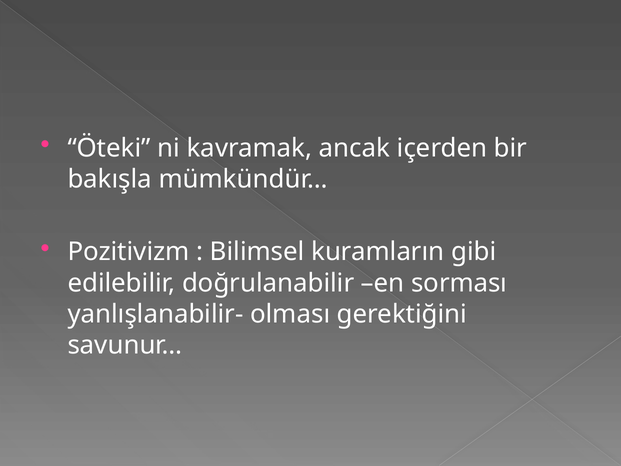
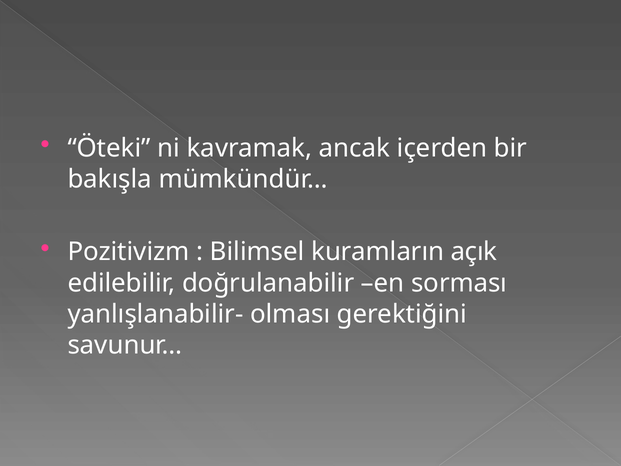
gibi: gibi -> açık (474, 252)
